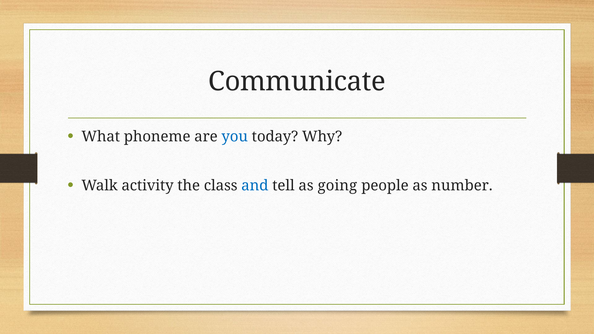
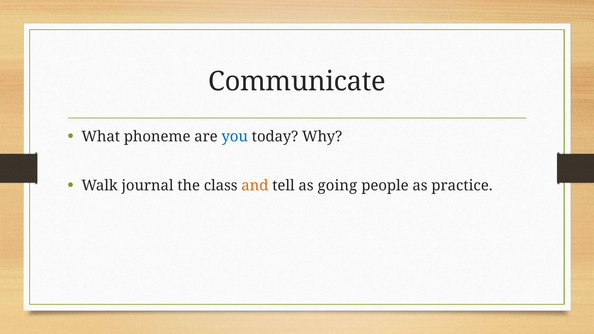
activity: activity -> journal (148, 186)
and colour: blue -> orange (255, 186)
number: number -> practice (462, 186)
